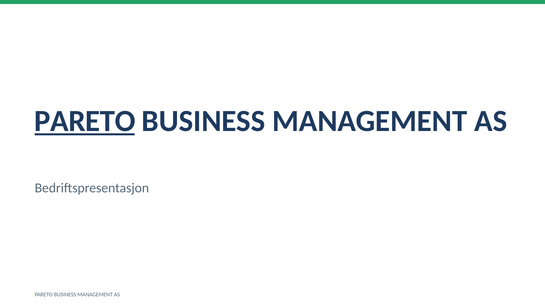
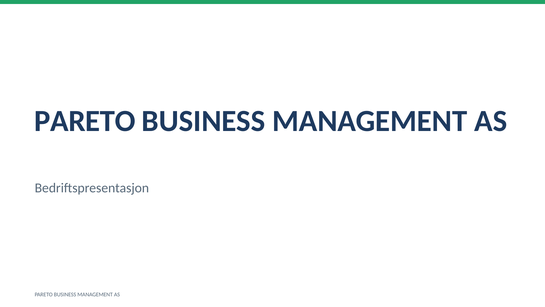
PARETO underline: present -> none (85, 121)
